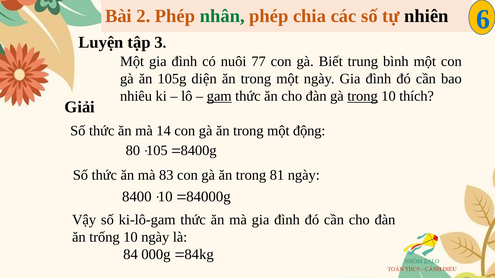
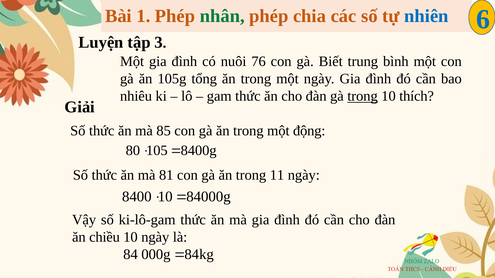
2: 2 -> 1 (143, 16)
nhiên colour: black -> blue (426, 16)
77: 77 -> 76 (259, 62)
diện: diện -> tổng (204, 79)
gam underline: present -> none (219, 96)
14: 14 -> 85 (164, 131)
83: 83 -> 81 (166, 175)
81: 81 -> 11 (277, 175)
trống: trống -> chiều (105, 237)
